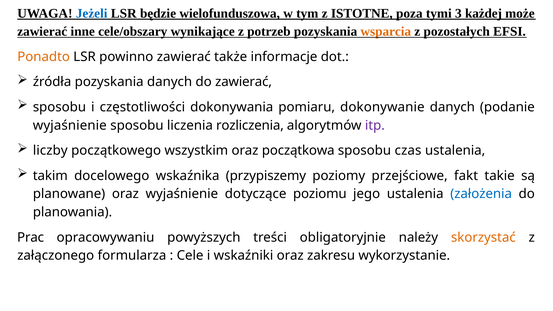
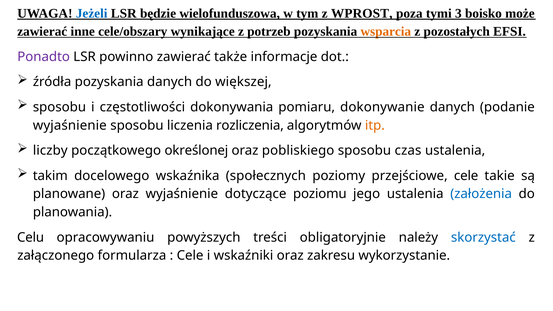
ISTOTNE: ISTOTNE -> WPROST (362, 13)
każdej: każdej -> boisko (483, 13)
Ponadto colour: orange -> purple (44, 57)
do zawierać: zawierać -> większej (243, 82)
itp colour: purple -> orange (375, 125)
wszystkim: wszystkim -> określonej (196, 151)
początkowa: początkowa -> pobliskiego (298, 151)
przypiszemy: przypiszemy -> społecznych (266, 176)
przejściowe fakt: fakt -> cele (466, 176)
Prac: Prac -> Celu (31, 237)
skorzystać colour: orange -> blue (483, 237)
